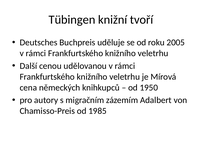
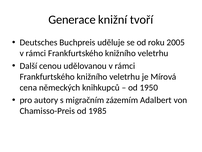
Tübingen: Tübingen -> Generace (72, 20)
